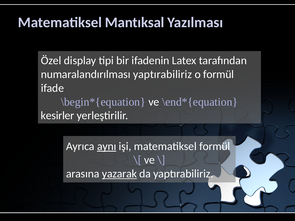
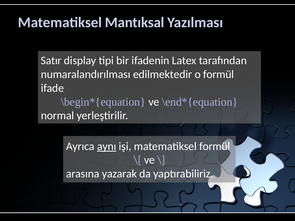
Özel: Özel -> Satır (51, 61)
numaralandırılması yaptırabiliriz: yaptırabiliriz -> edilmektedir (163, 74)
kesirler: kesirler -> normal (57, 116)
yazarak underline: present -> none (119, 174)
